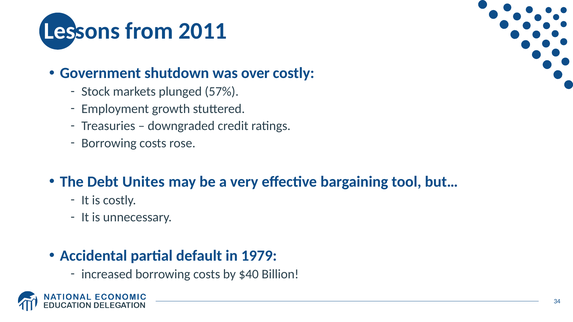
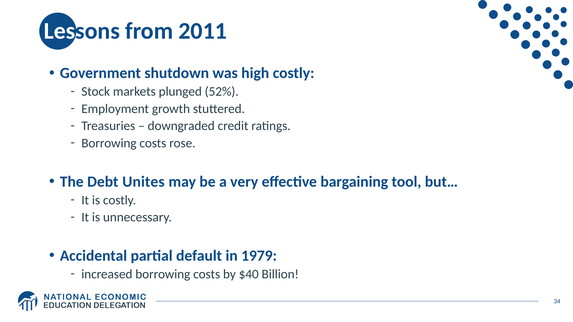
over: over -> high (255, 73)
57%: 57% -> 52% (222, 92)
